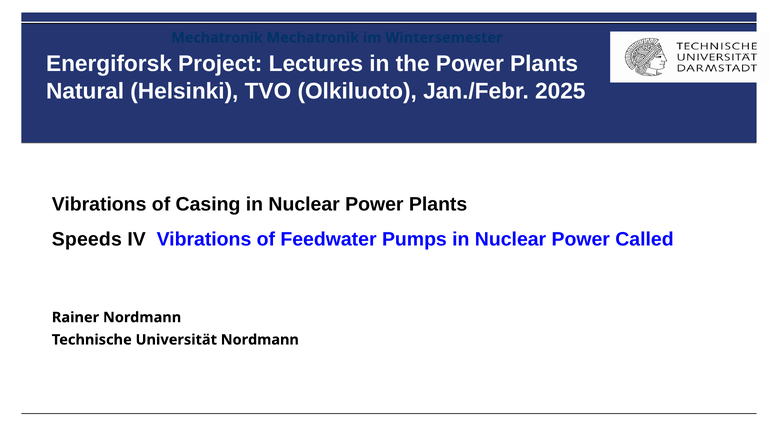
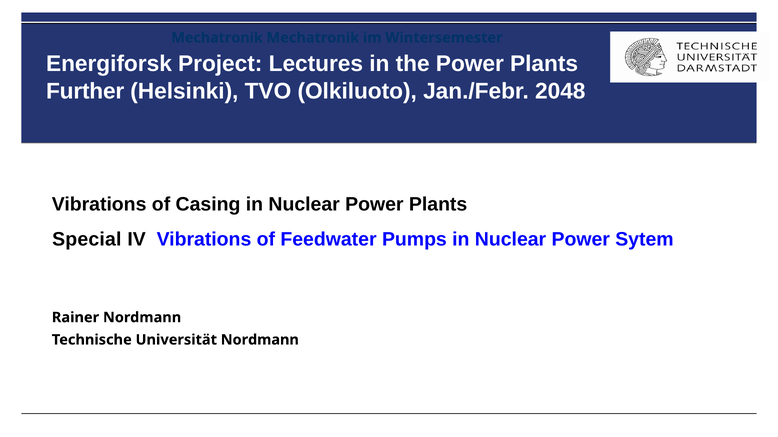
Natural: Natural -> Further (85, 91)
2025: 2025 -> 2048 (560, 91)
Speeds: Speeds -> Special (87, 240)
Called: Called -> Sytem (644, 240)
